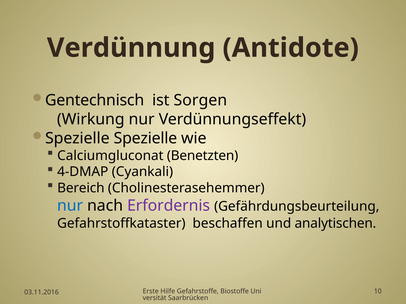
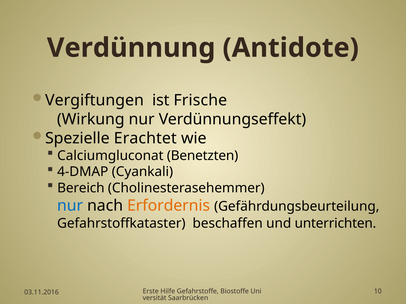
Gentechnisch: Gentechnisch -> Vergiftungen (94, 101)
Sorgen: Sorgen -> Frische (200, 101)
Spezielle Spezielle: Spezielle -> Erachtet (145, 138)
Erfordernis colour: purple -> orange (169, 206)
analytischen: analytischen -> unterrichten (335, 224)
